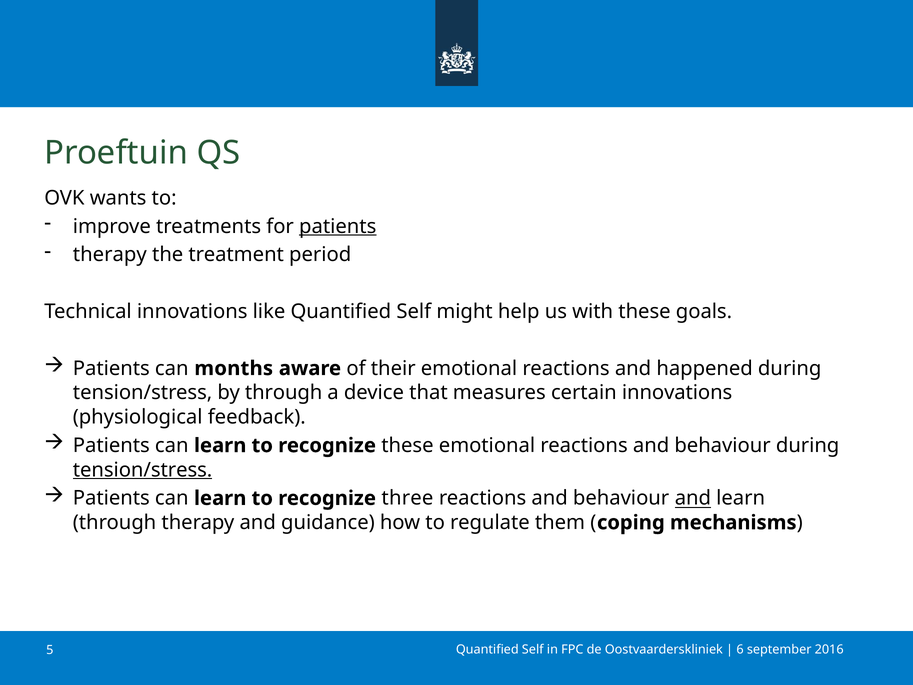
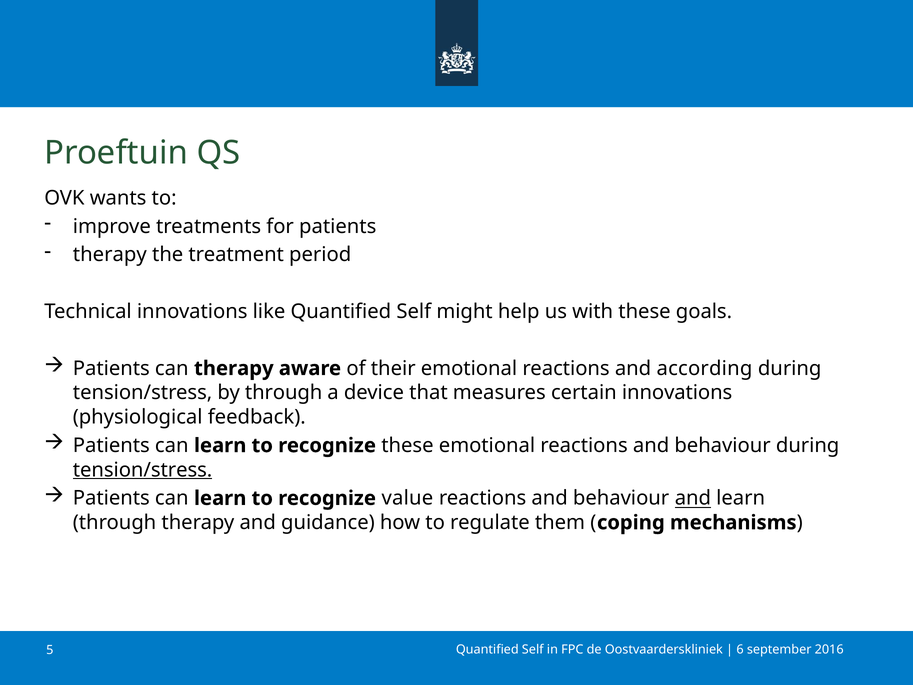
patients underline: present -> none (338, 226)
can months: months -> therapy (234, 368)
happened: happened -> according (704, 368)
three: three -> value (407, 498)
